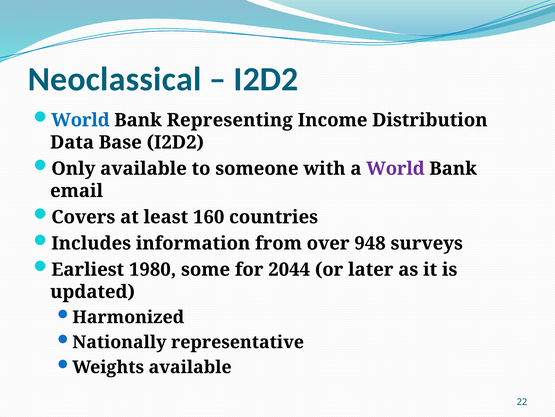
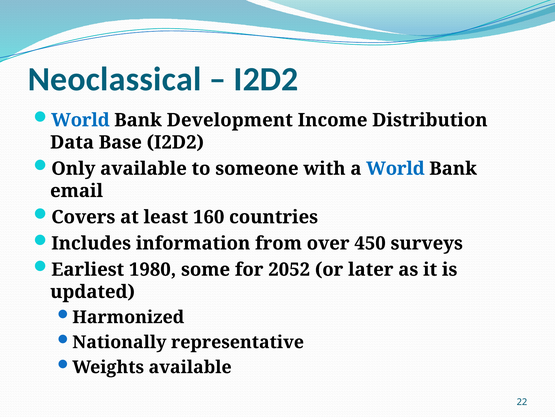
Representing: Representing -> Development (230, 120)
World colour: purple -> blue (395, 168)
948: 948 -> 450 (370, 243)
2044: 2044 -> 2052 (289, 269)
